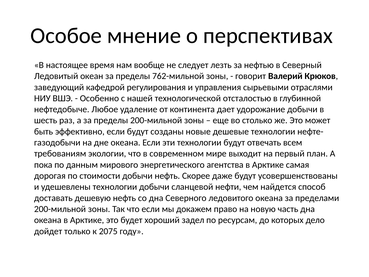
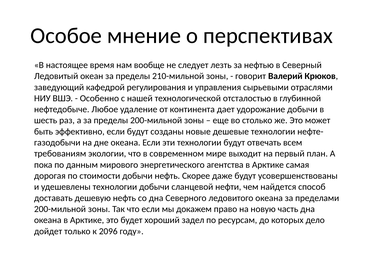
762-мильной: 762-мильной -> 210-мильной (178, 76)
2075: 2075 -> 2096 (108, 231)
